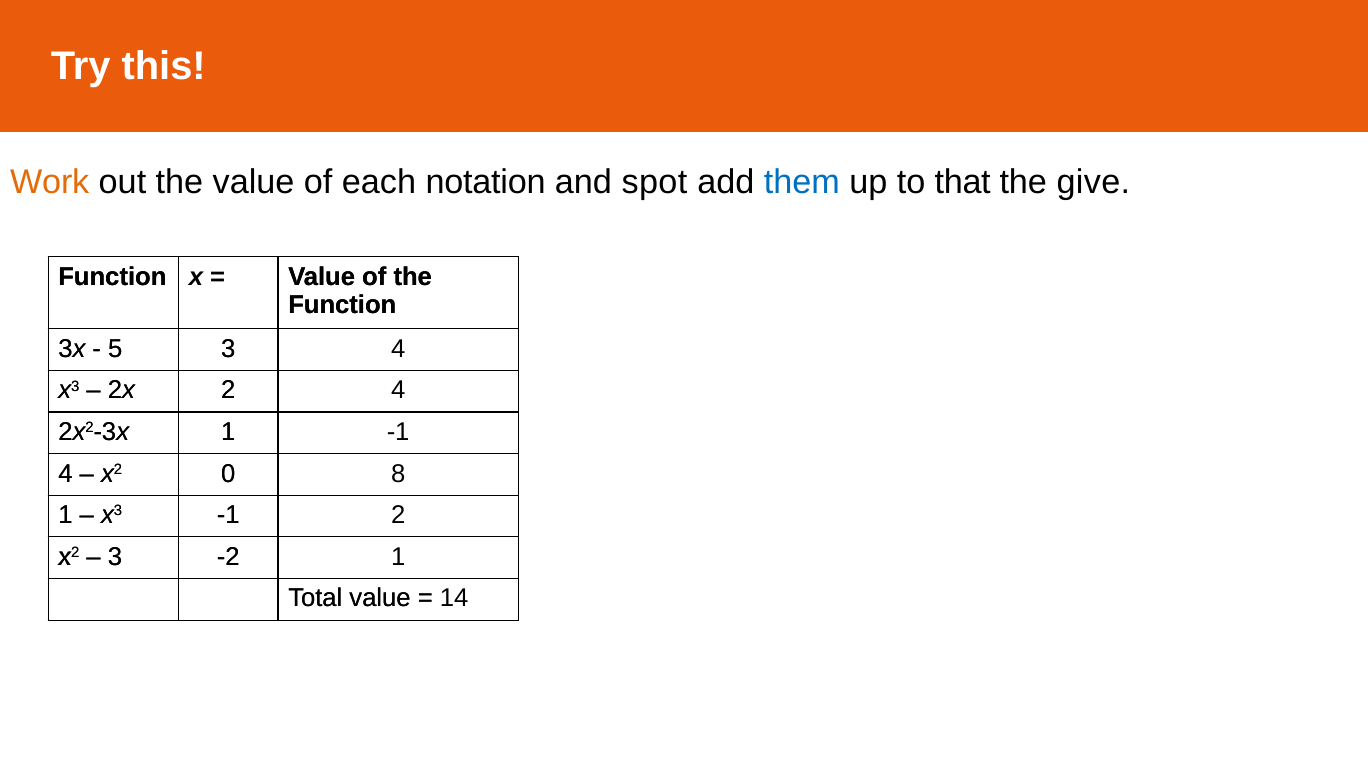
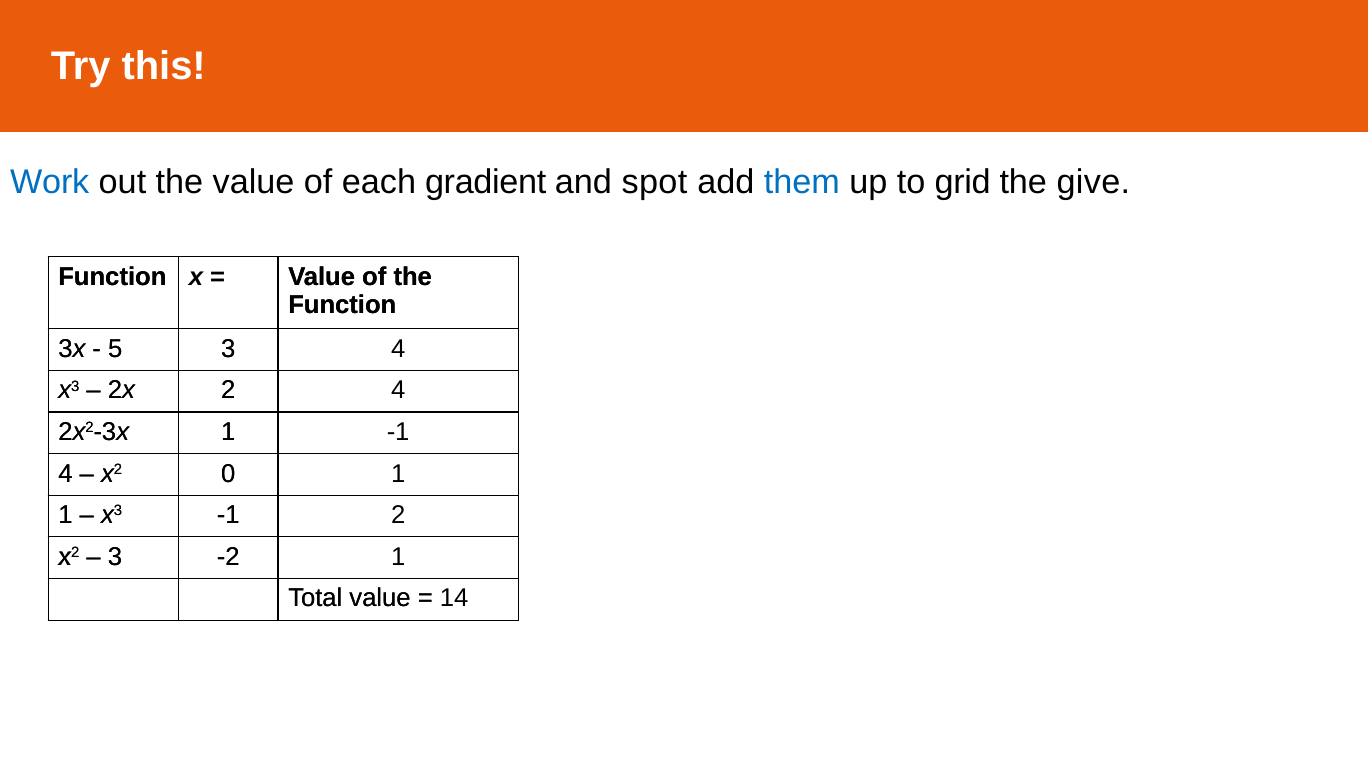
Work colour: orange -> blue (50, 182)
notation: notation -> gradient (486, 182)
that: that -> grid (963, 182)
8: 8 -> 1 (398, 473)
